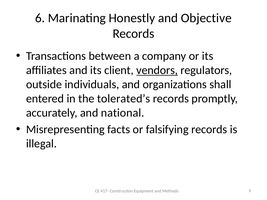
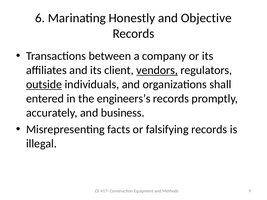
outside underline: none -> present (44, 84)
tolerated’s: tolerated’s -> engineers’s (124, 99)
national: national -> business (123, 113)
